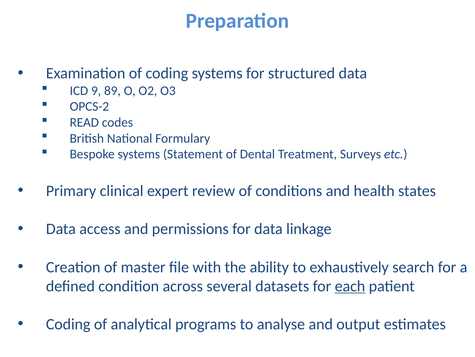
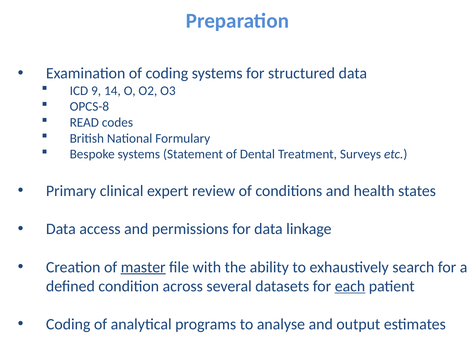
89: 89 -> 14 (112, 91)
OPCS-2: OPCS-2 -> OPCS-8 (89, 106)
master underline: none -> present (143, 267)
